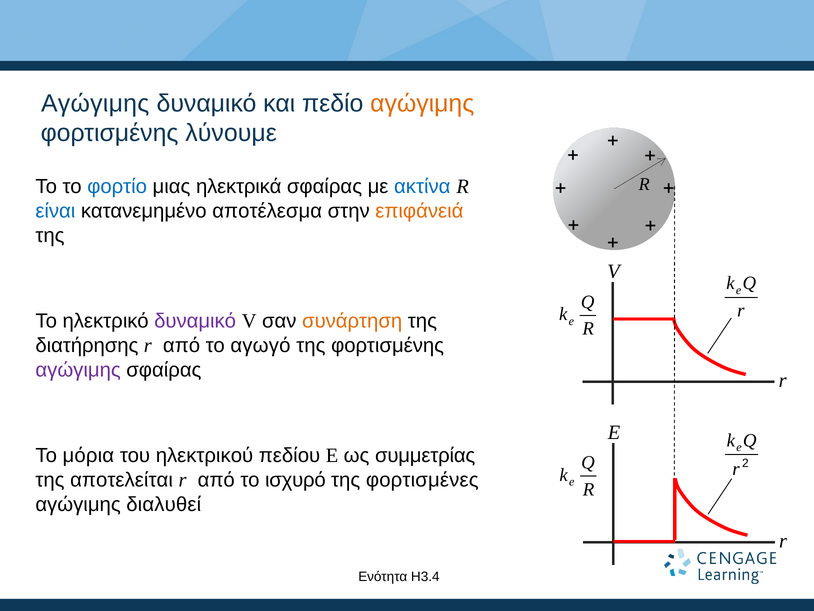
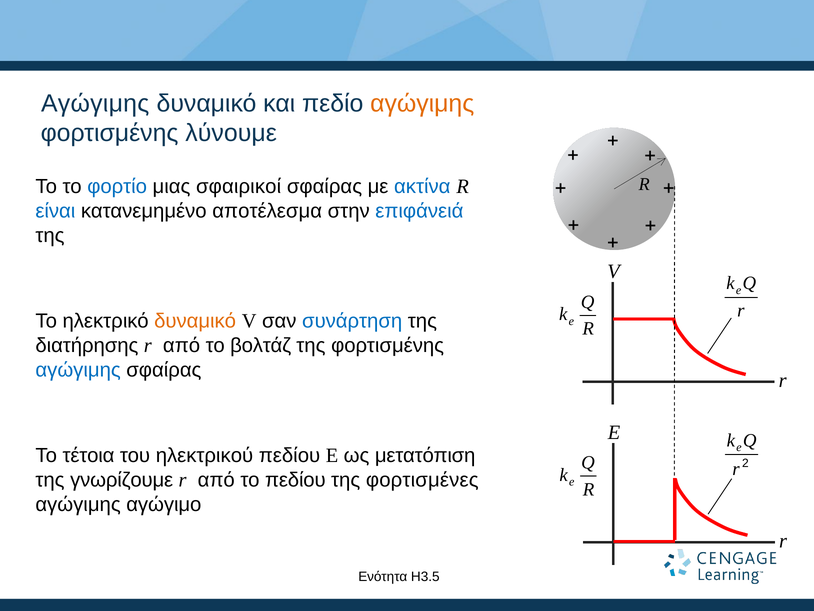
ηλεκτρικά: ηλεκτρικά -> σφαιρικοί (239, 186)
επιφάνειά colour: orange -> blue (419, 211)
δυναμικό colour: purple -> orange (195, 321)
συνάρτηση colour: orange -> blue (352, 321)
αγωγό: αγωγό -> βολτάζ (261, 345)
αγώγιμης colour: purple -> blue (78, 370)
μόρια: μόρια -> τέτοια (89, 455)
συμμετρίας: συμμετρίας -> μετατόπιση (425, 455)
αποτελείται: αποτελείται -> γνωρίζουμε (122, 480)
το ισχυρό: ισχυρό -> πεδίου (295, 480)
διαλυθεί: διαλυθεί -> αγώγιμο (164, 504)
Η3.4: Η3.4 -> Η3.5 (425, 576)
